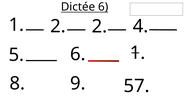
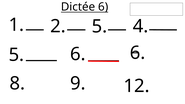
2 2: 2 -> 5 (99, 26)
6 1: 1 -> 6 (137, 53)
57: 57 -> 12 (137, 86)
